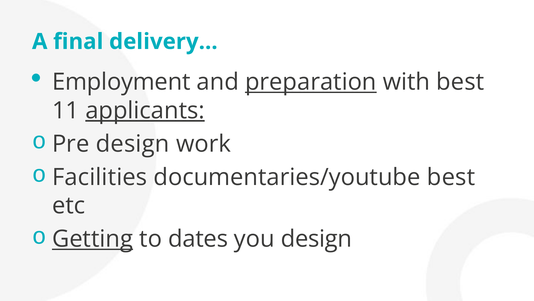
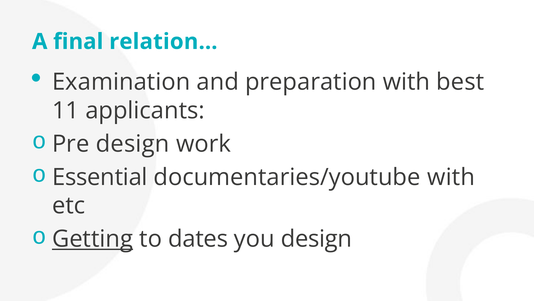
delivery…: delivery… -> relation… (163, 41)
Employment: Employment -> Examination (121, 82)
preparation underline: present -> none (311, 82)
applicants underline: present -> none (145, 110)
Facilities: Facilities -> Essential (100, 177)
documentaries/youtube best: best -> with (451, 177)
